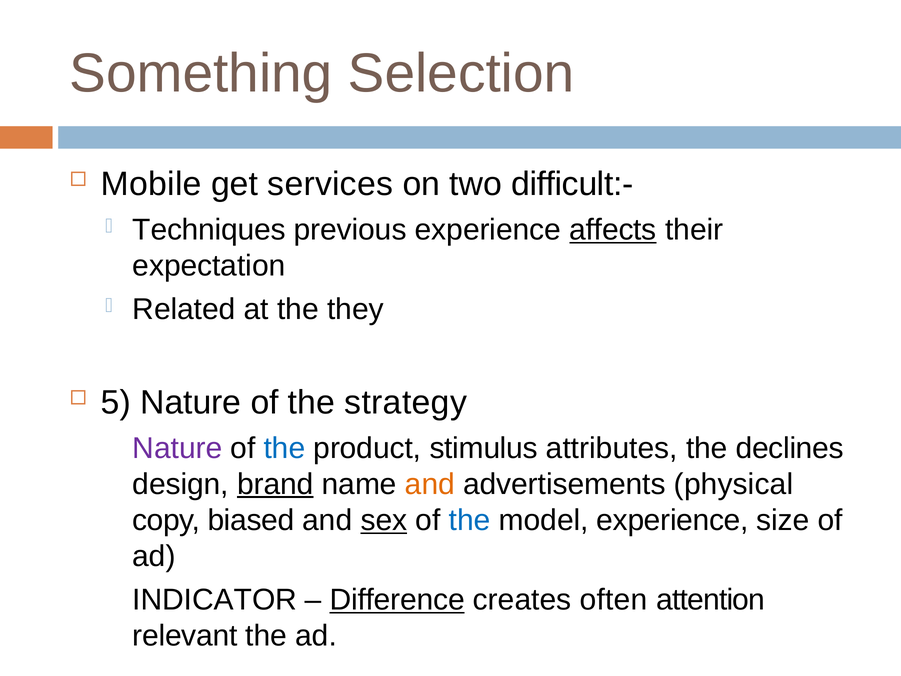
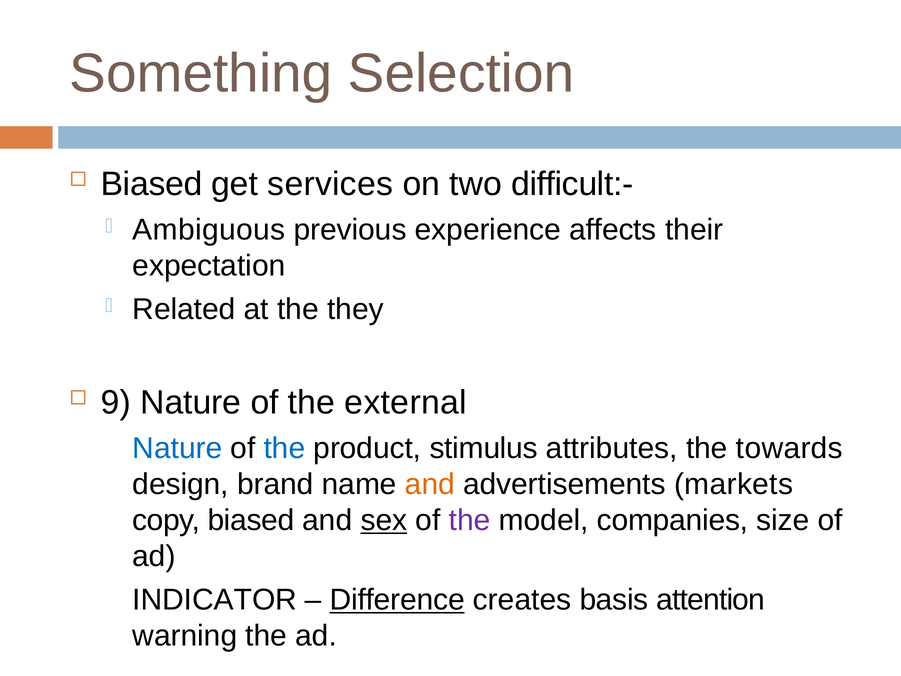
Mobile: Mobile -> Biased (152, 184)
Techniques: Techniques -> Ambiguous (209, 230)
affects underline: present -> none (613, 230)
5: 5 -> 9 (116, 402)
strategy: strategy -> external (406, 402)
Nature colour: purple -> blue (177, 448)
declines: declines -> towards (789, 448)
brand underline: present -> none (275, 484)
physical: physical -> markets (734, 484)
the colour: blue -> purple (470, 520)
model experience: experience -> companies (672, 520)
often: often -> basis (614, 600)
relevant: relevant -> warning (185, 636)
